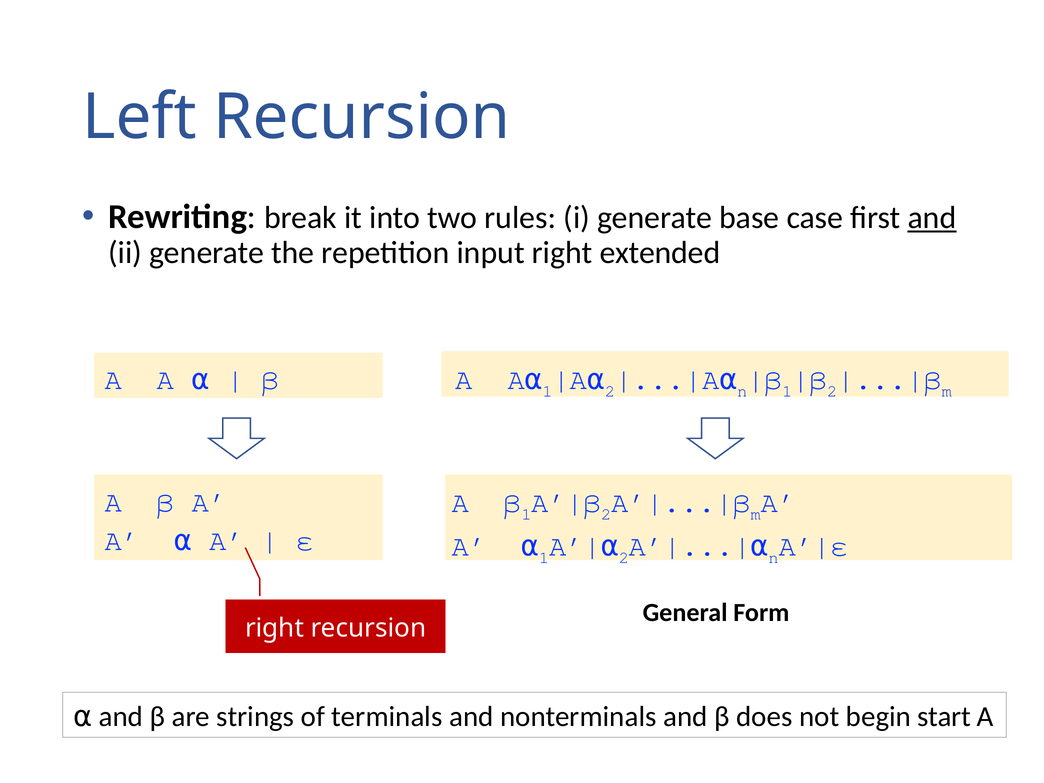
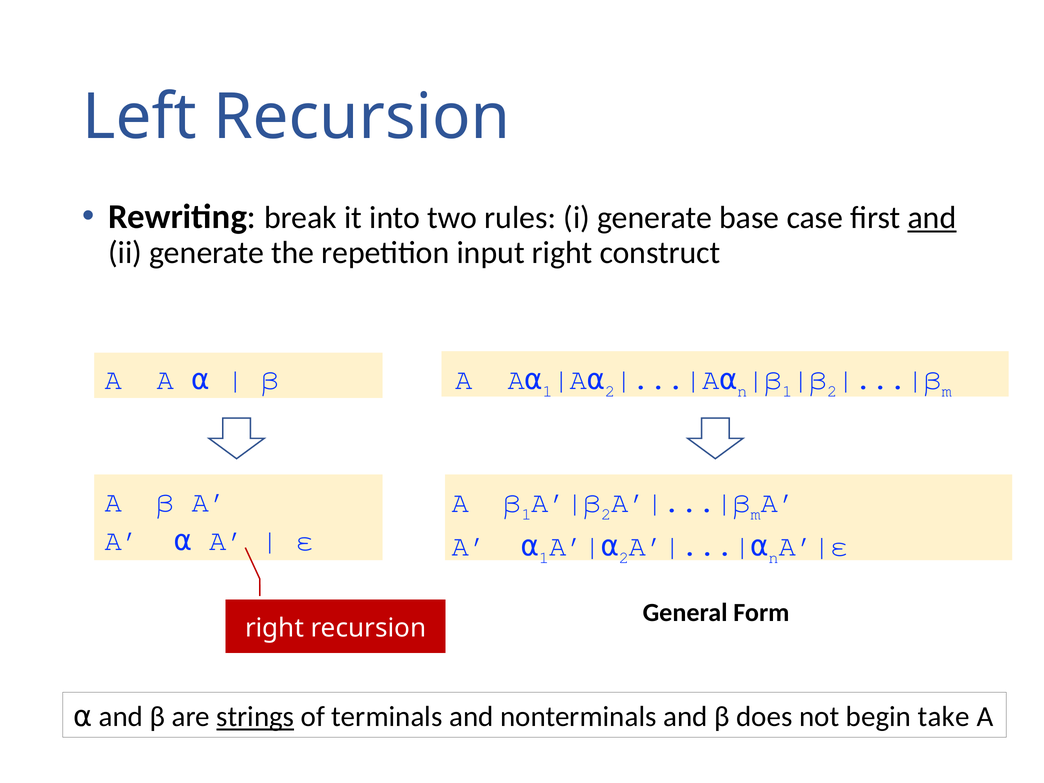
extended: extended -> construct (660, 253)
strings underline: none -> present (255, 717)
start: start -> take (944, 717)
